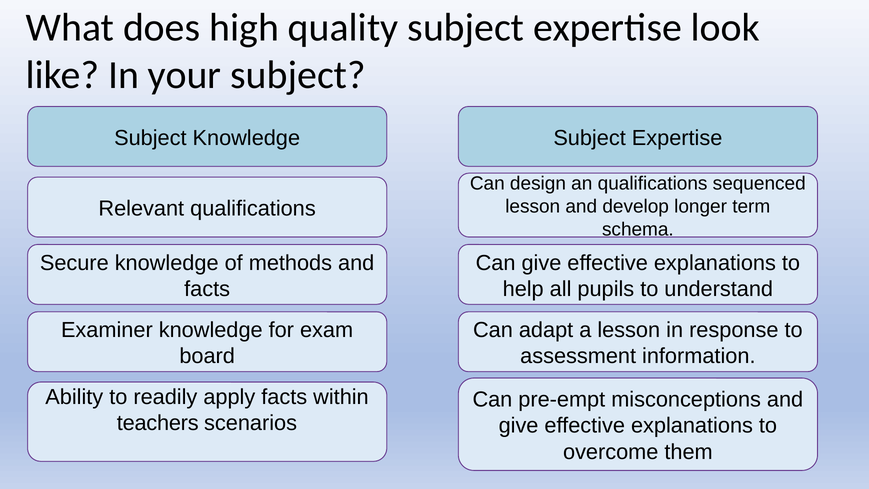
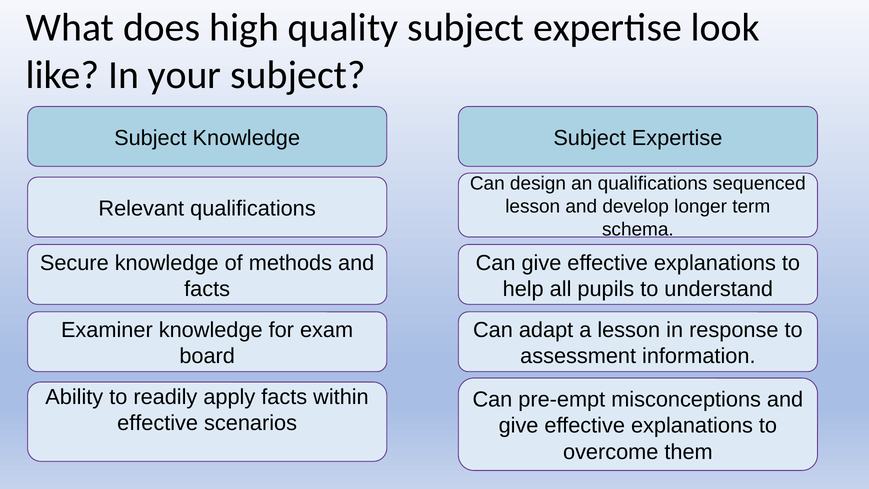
teachers: teachers -> effective (158, 423)
